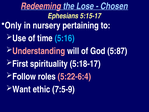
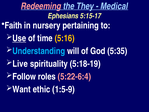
Lose: Lose -> They (85, 6)
Chosen: Chosen -> Medical (114, 6)
Only: Only -> Faith (13, 25)
Use underline: none -> present (19, 38)
5:16 colour: light blue -> yellow (65, 38)
Understanding colour: pink -> light blue (39, 51)
5:87: 5:87 -> 5:35 (117, 51)
First: First -> Live (20, 64)
5:18-17: 5:18-17 -> 5:18-19 (85, 64)
7:5-9: 7:5-9 -> 1:5-9 (64, 89)
